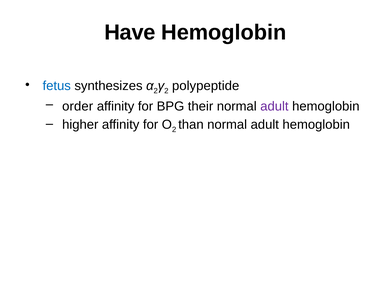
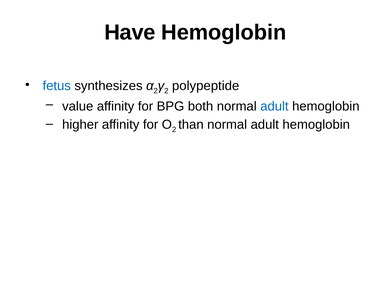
order: order -> value (78, 106)
their: their -> both (201, 106)
adult colour: purple -> blue (274, 106)
